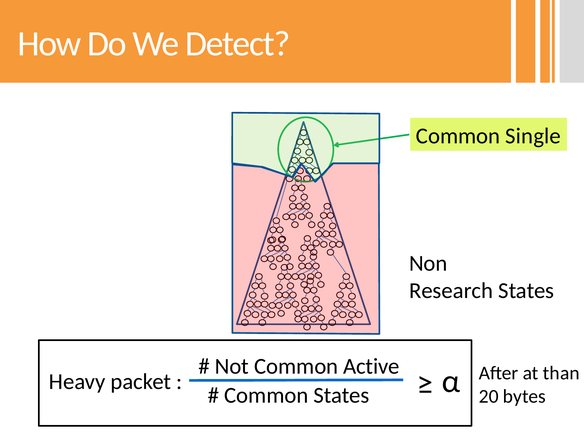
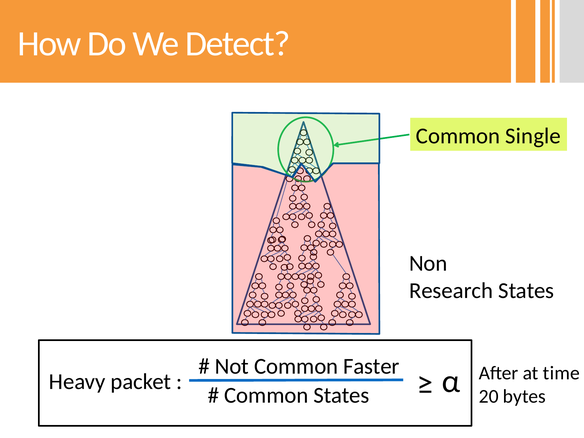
Active: Active -> Faster (371, 366)
than: than -> time (561, 373)
